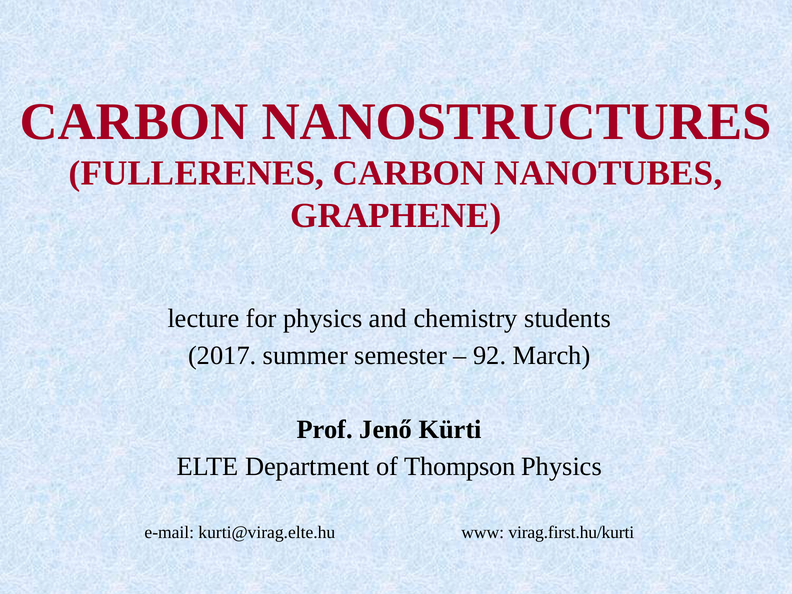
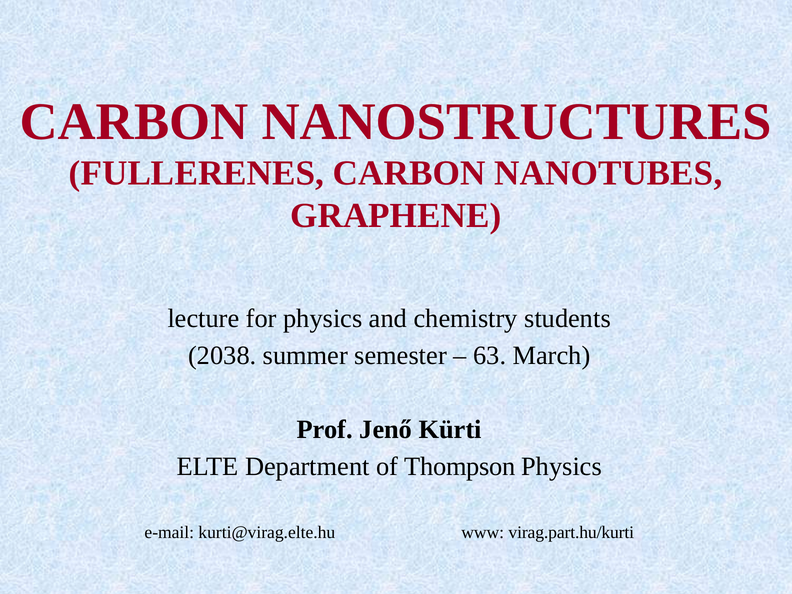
2017: 2017 -> 2038 (222, 356)
92: 92 -> 63 (490, 356)
virag.first.hu/kurti: virag.first.hu/kurti -> virag.part.hu/kurti (571, 533)
